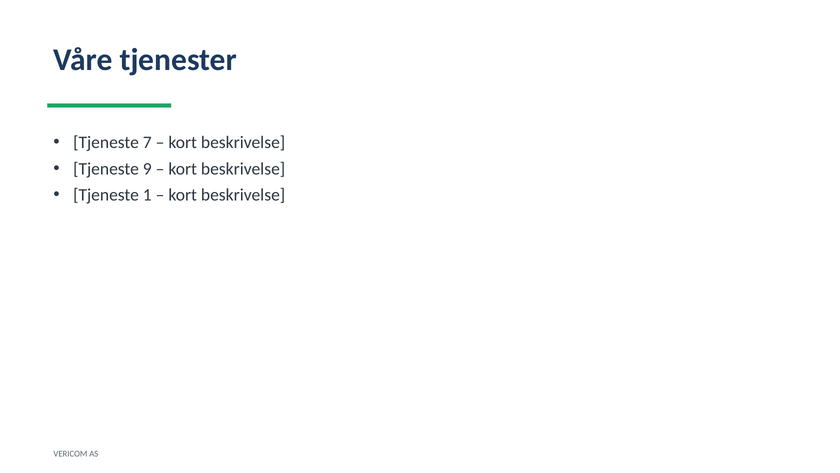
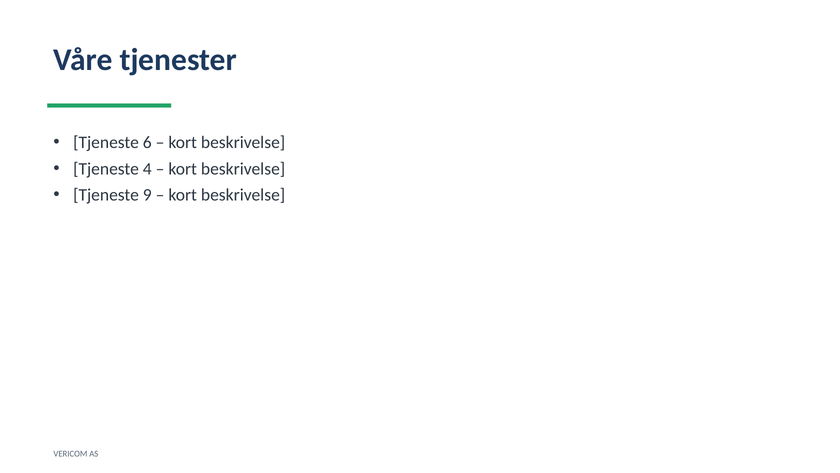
7: 7 -> 6 (147, 142)
9: 9 -> 4 (147, 169)
1: 1 -> 9 (147, 195)
